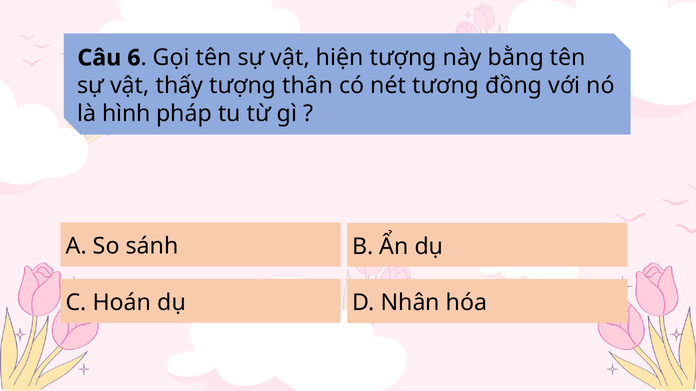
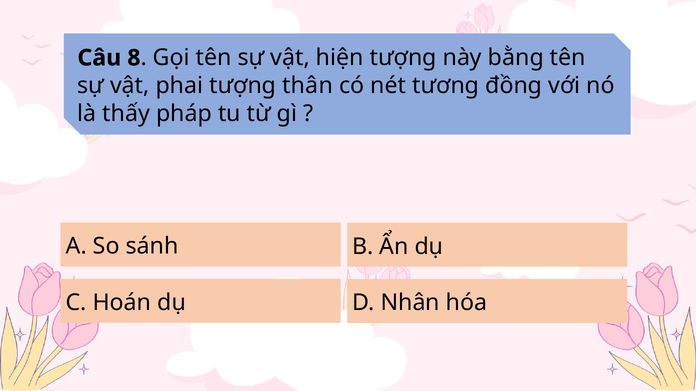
6: 6 -> 8 (134, 58)
thấy: thấy -> phai (179, 86)
hình: hình -> thấy (126, 114)
